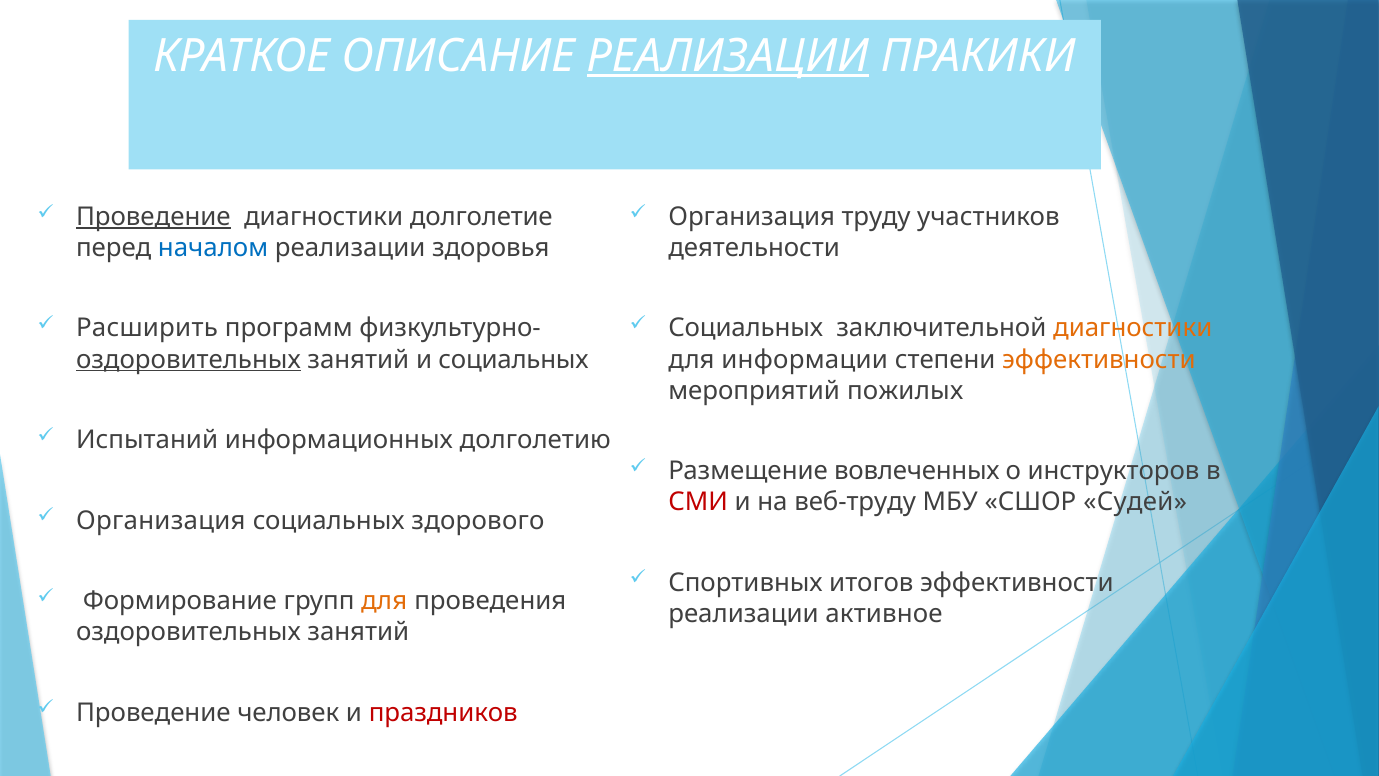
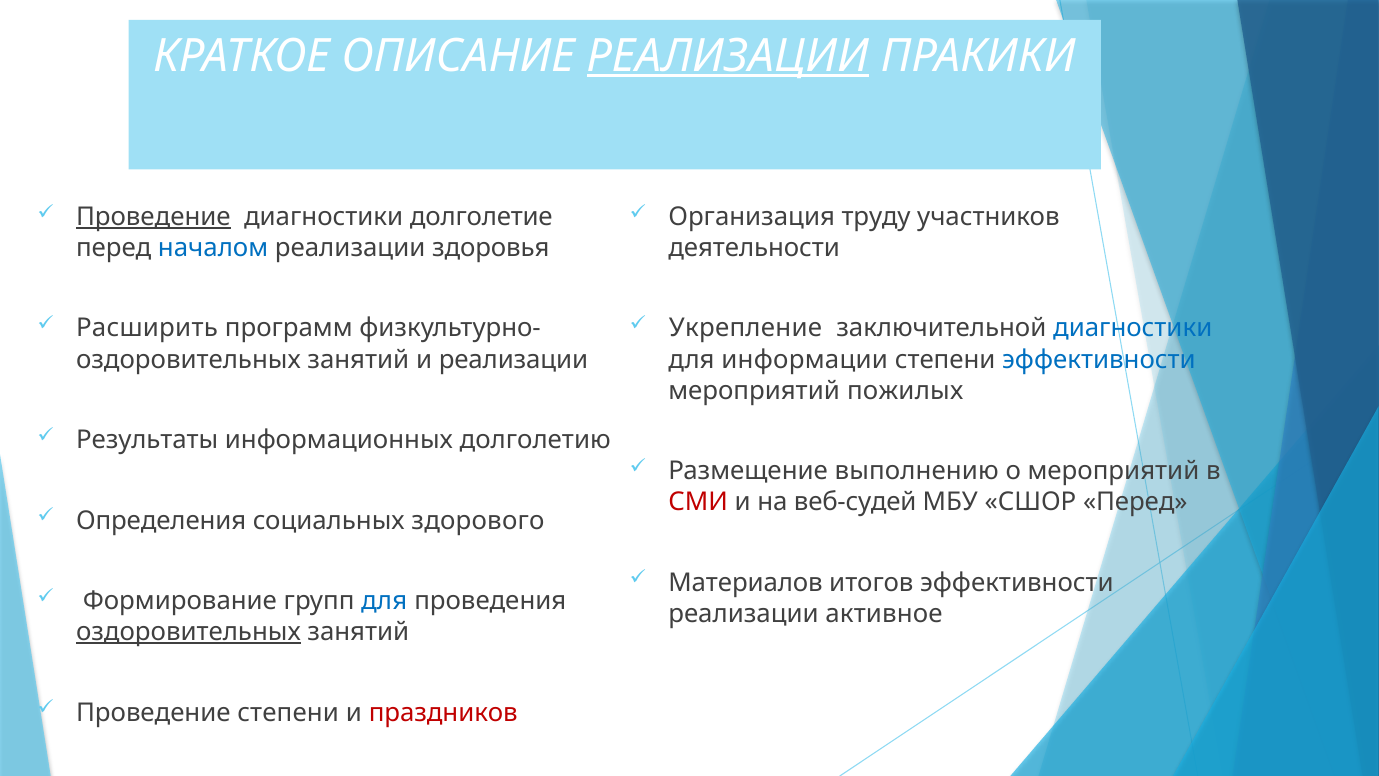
Социальных: Социальных -> Укрепление (745, 328)
диагностики colour: orange -> blue (1133, 328)
оздоровительных underline: present -> none (188, 359)
и социальных: социальных -> реализации (513, 359)
эффективности colour: orange -> blue (1099, 359)
Испытаний: Испытаний -> Результаты (147, 440)
вовлеченных: вовлеченных -> выполнению (917, 471)
о инструкторов: инструкторов -> мероприятий (1113, 471)
веб-труду: веб-труду -> веб-судей (855, 502)
СШОР Судей: Судей -> Перед (1135, 502)
Организация: Организация -> Определения (161, 520)
Спортивных: Спортивных -> Материалов (746, 582)
для colour: orange -> blue (384, 601)
оздоровительных underline: none -> present (188, 632)
Проведение человек: человек -> степени (288, 712)
